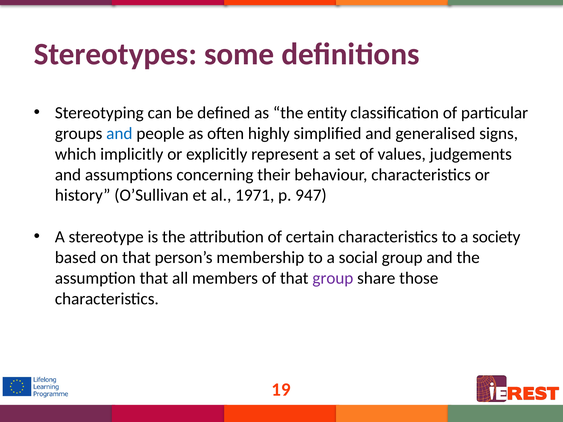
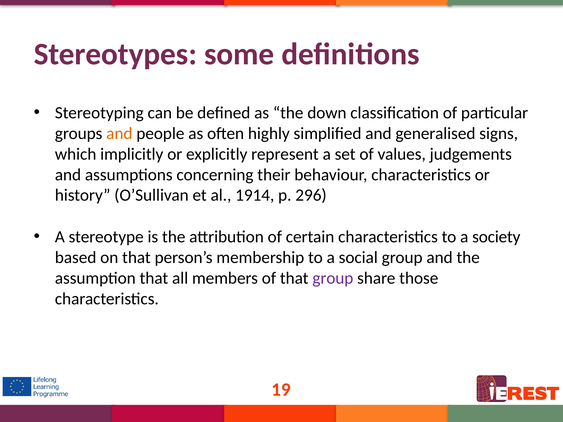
entity: entity -> down (327, 113)
and colour: blue -> orange (119, 133)
1971: 1971 -> 1914 (255, 195)
947: 947 -> 296 (311, 195)
